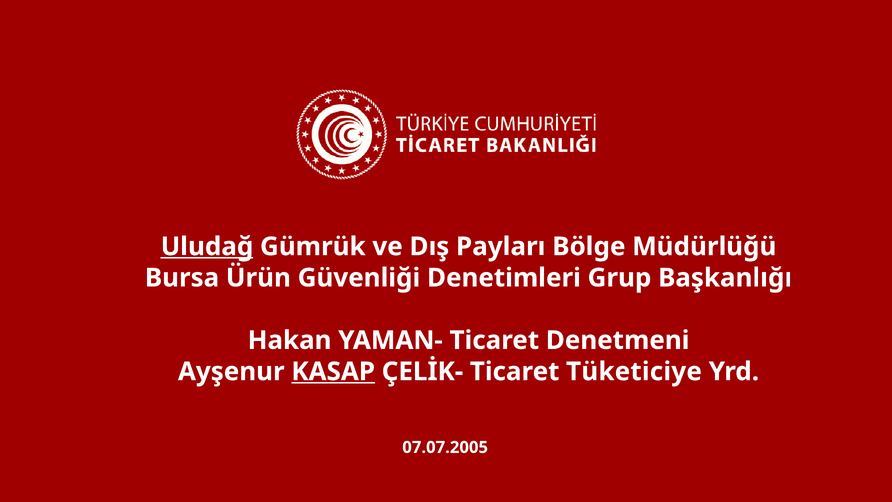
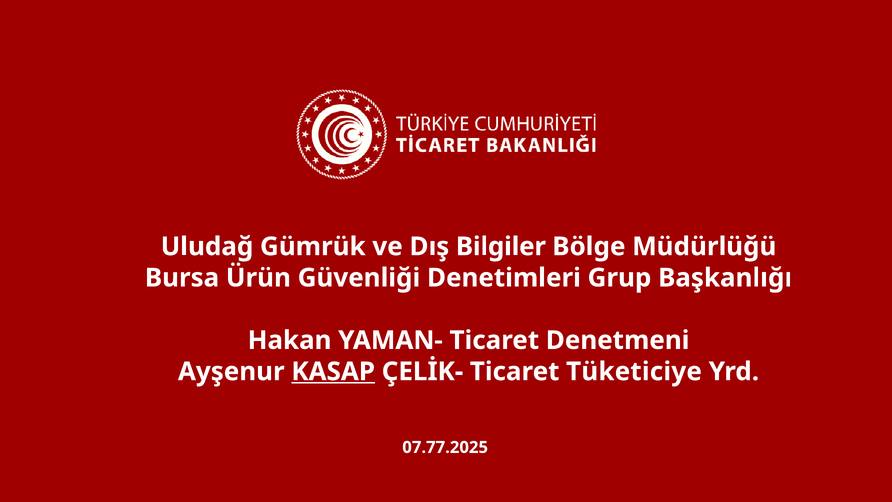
Uludağ underline: present -> none (207, 246)
Payları: Payları -> Bilgiler (501, 246)
07.07.2005: 07.07.2005 -> 07.77.2025 (445, 447)
